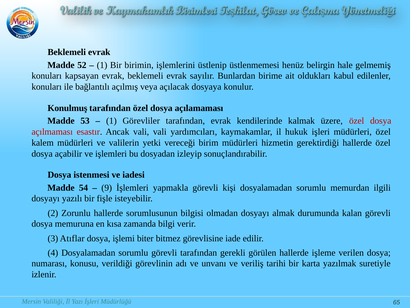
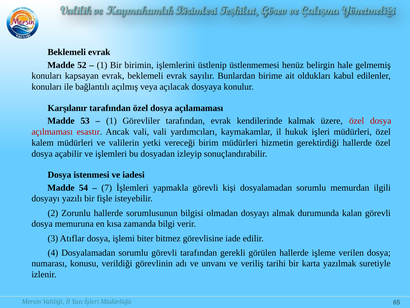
Konulmuş: Konulmuş -> Karşılanır (67, 108)
9: 9 -> 7 (107, 187)
